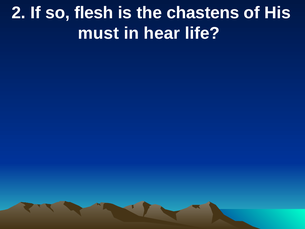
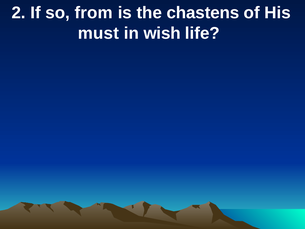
flesh: flesh -> from (94, 13)
hear: hear -> wish (162, 33)
